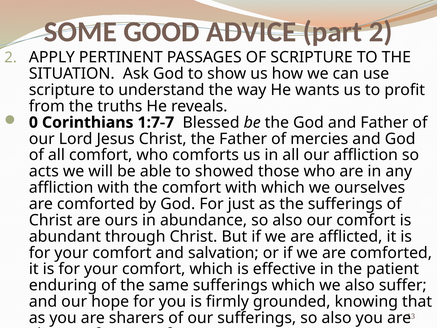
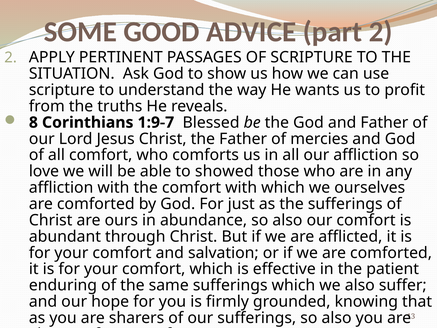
0: 0 -> 8 (33, 122)
1:7-7: 1:7-7 -> 1:9-7 (156, 122)
acts: acts -> love (44, 171)
